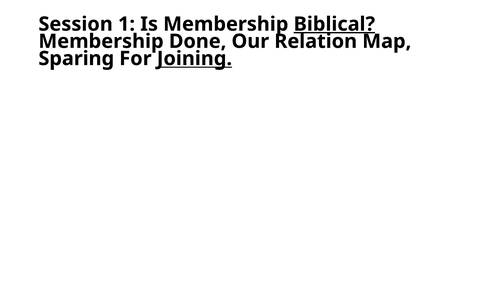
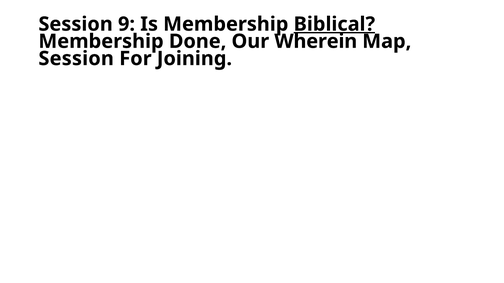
1: 1 -> 9 (126, 24)
Relation: Relation -> Wherein (316, 41)
Sparing: Sparing -> Session (76, 59)
Joining underline: present -> none (194, 59)
